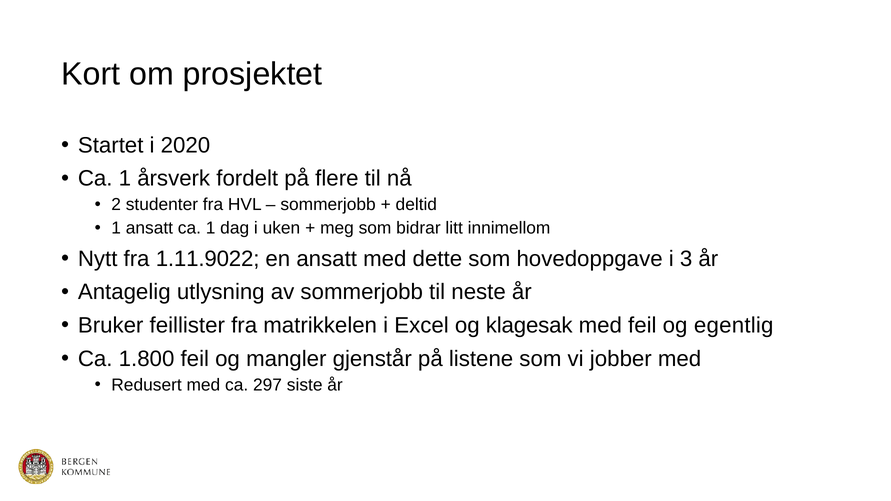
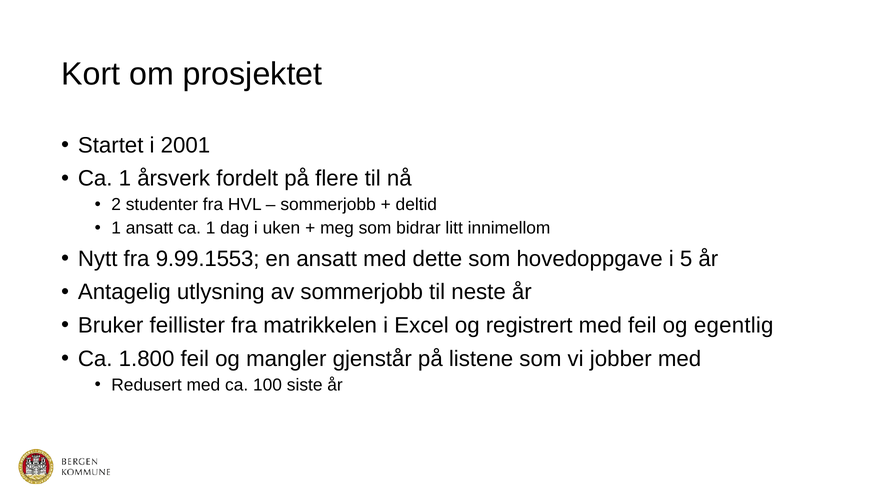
2020: 2020 -> 2001 (185, 145)
1.11.9022: 1.11.9022 -> 9.99.1553 (208, 259)
3: 3 -> 5 (686, 259)
klagesak: klagesak -> registrert (529, 326)
297: 297 -> 100 (268, 385)
